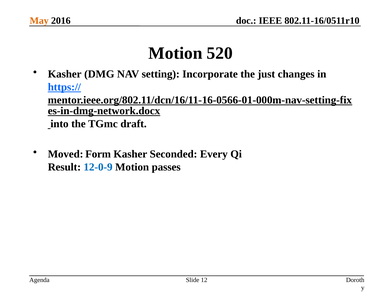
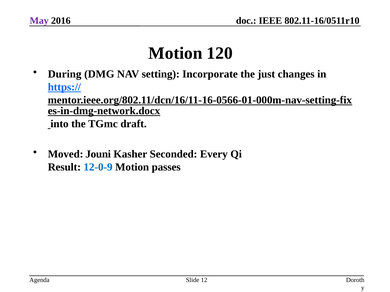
May colour: orange -> purple (39, 21)
520: 520 -> 120 (220, 53)
Kasher: Kasher -> During (65, 74)
Form: Form -> Jouni (98, 154)
